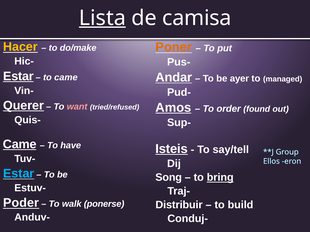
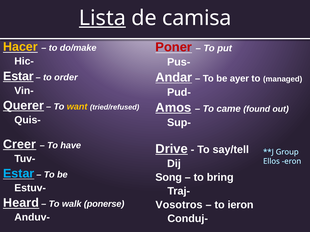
Poner colour: orange -> red (174, 47)
to came: came -> order (66, 77)
want colour: pink -> yellow (77, 107)
order: order -> came (229, 109)
Came: Came -> Creer (20, 145)
Isteis: Isteis -> Drive (172, 149)
bring underline: present -> none (220, 178)
Poder: Poder -> Heard (21, 203)
Distribuir: Distribuir -> Vosotros (179, 205)
build: build -> ieron (241, 205)
